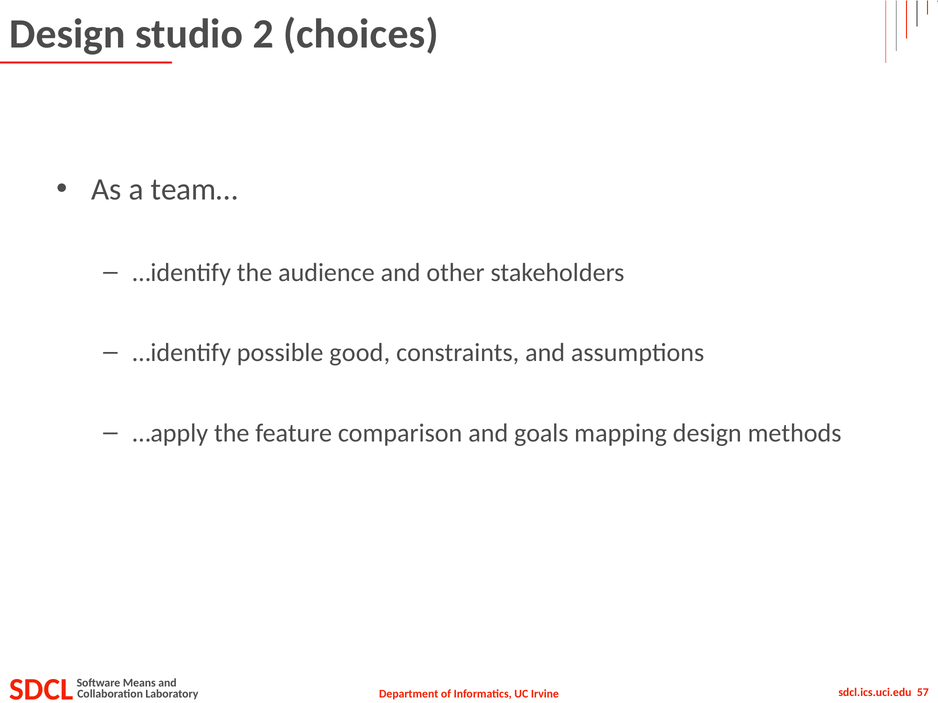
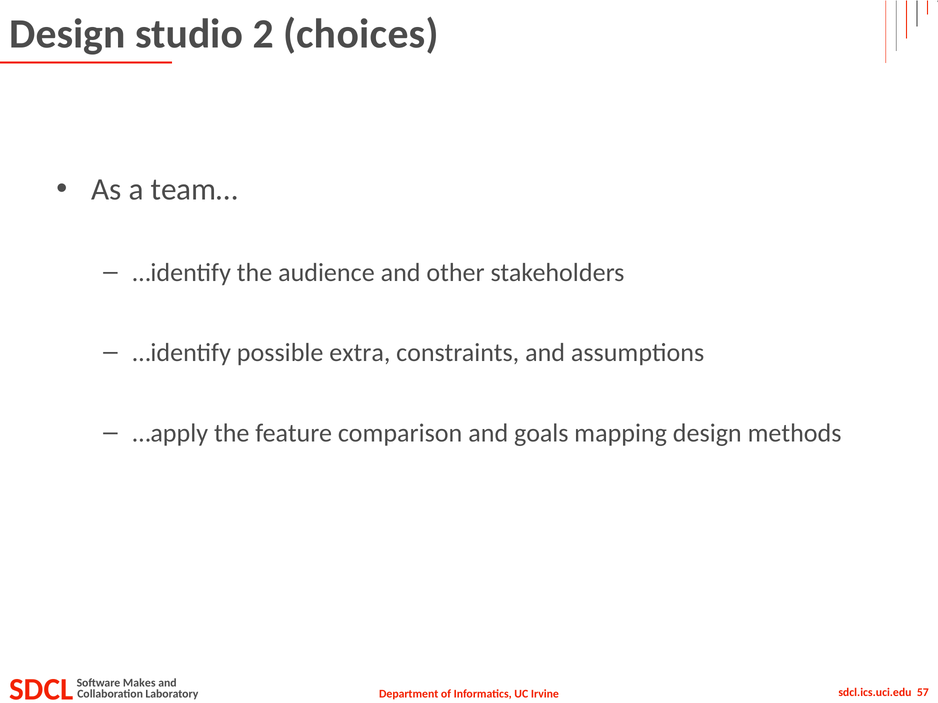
good: good -> extra (360, 353)
Means: Means -> Makes (139, 683)
